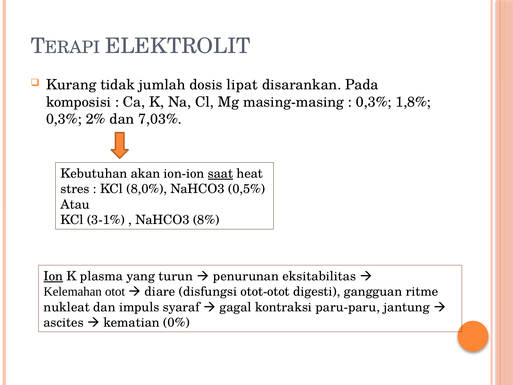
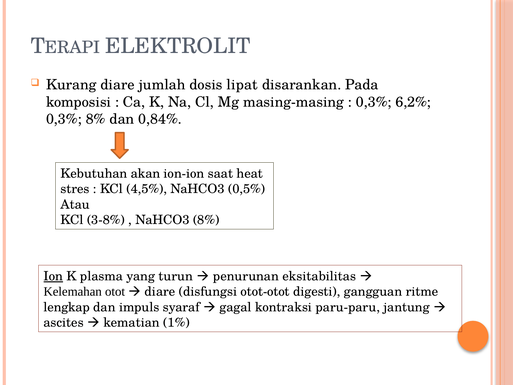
Kurang tidak: tidak -> diare (118, 85)
1,8%: 1,8% -> 6,2% (413, 102)
0,3% 2%: 2% -> 8% (96, 119)
7,03%: 7,03% -> 0,84% (160, 119)
saat underline: present -> none (221, 174)
8,0%: 8,0% -> 4,5% (147, 189)
3-1%: 3-1% -> 3-8% (106, 220)
nukleat: nukleat -> lengkap (67, 307)
0%: 0% -> 1% (176, 322)
